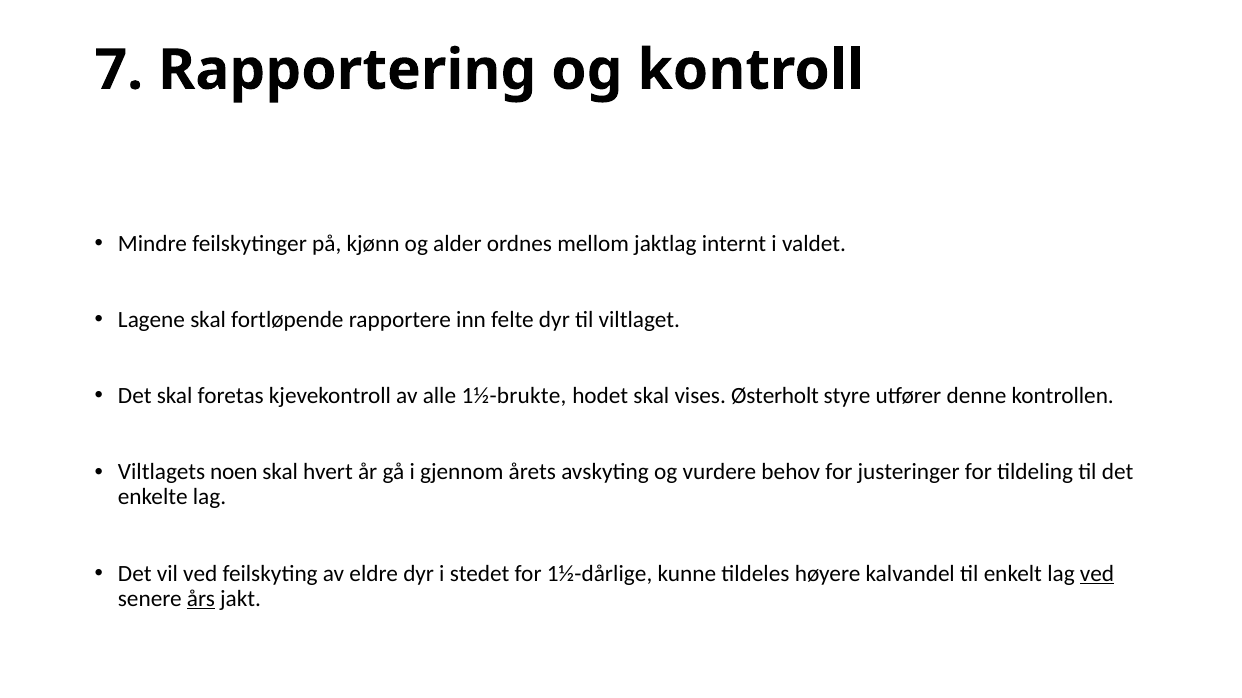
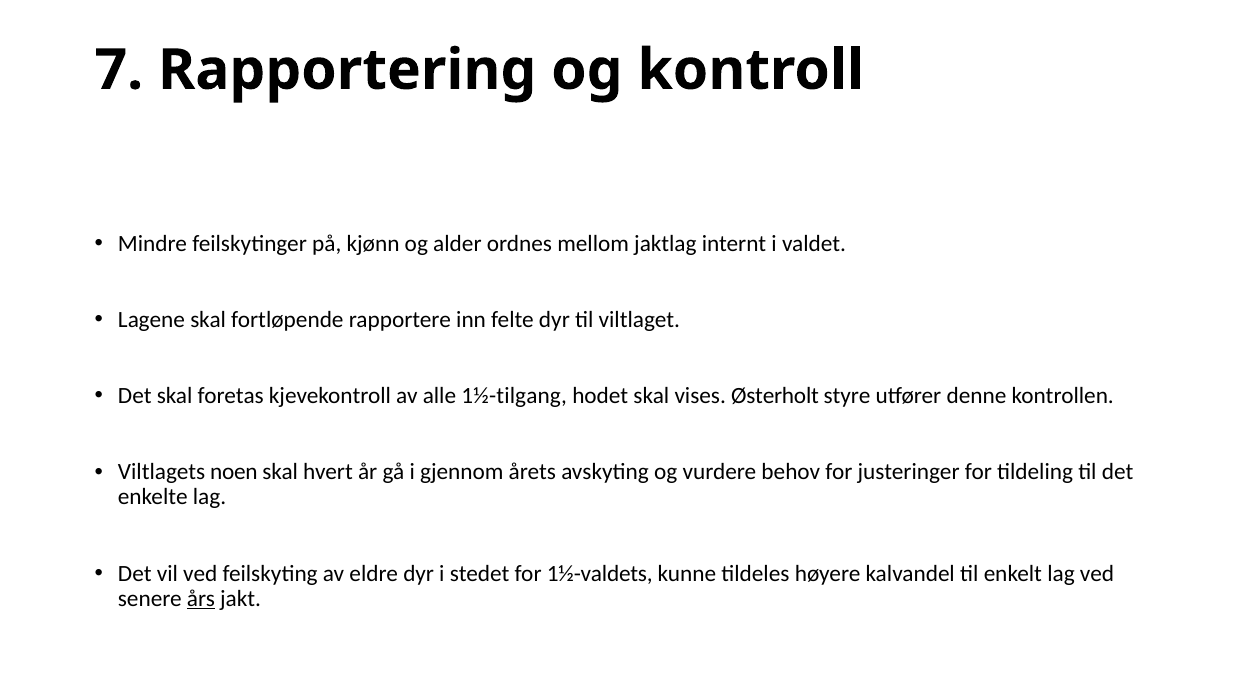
1½-brukte: 1½-brukte -> 1½-tilgang (514, 396)
1½-dårlige: 1½-dårlige -> 1½-valdets (600, 574)
ved underline: present -> none (1097, 574)
